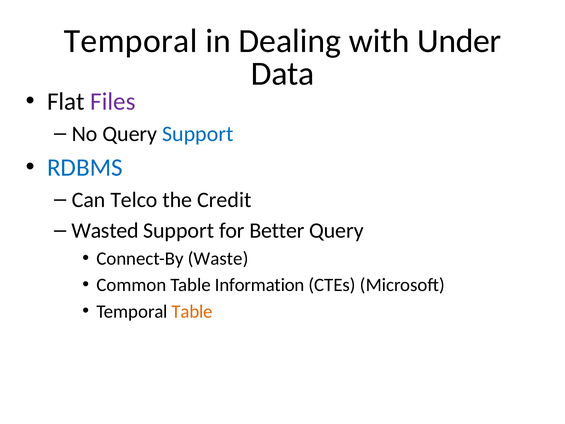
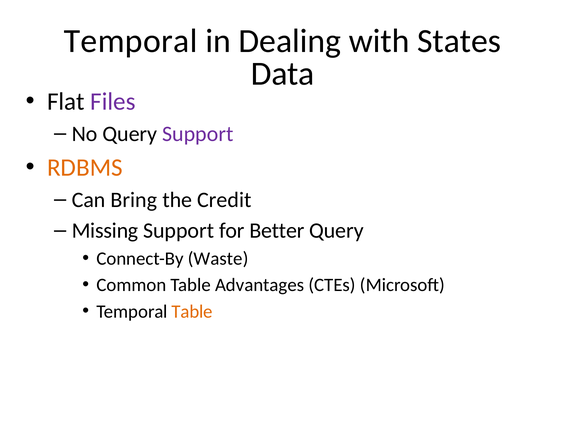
Under: Under -> States (459, 41)
Support colour: blue -> purple (198, 134)
RDBMS colour: blue -> orange (85, 167)
Telco: Telco -> Bring (134, 200)
Wasted: Wasted -> Missing (105, 231)
Information: Information -> Advantages (260, 285)
